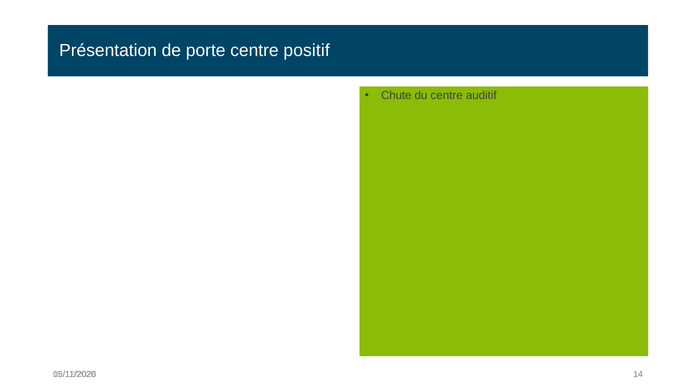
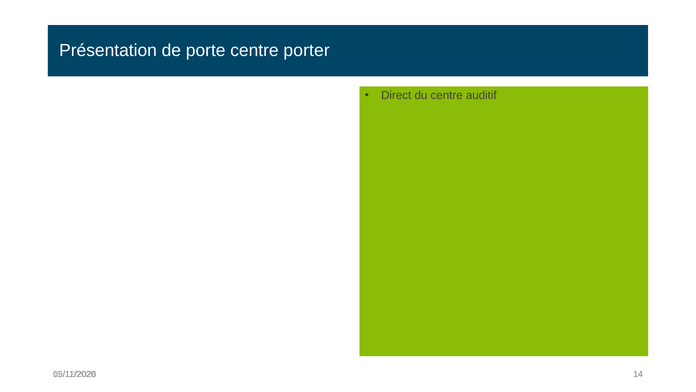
positif: positif -> porter (307, 51)
Chute: Chute -> Direct (396, 95)
